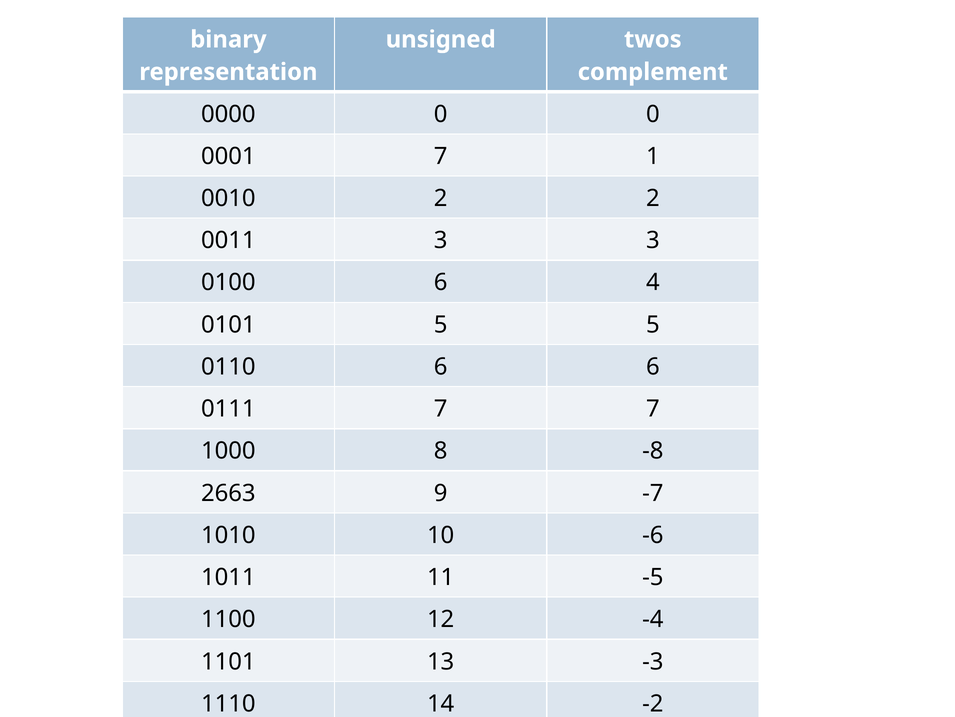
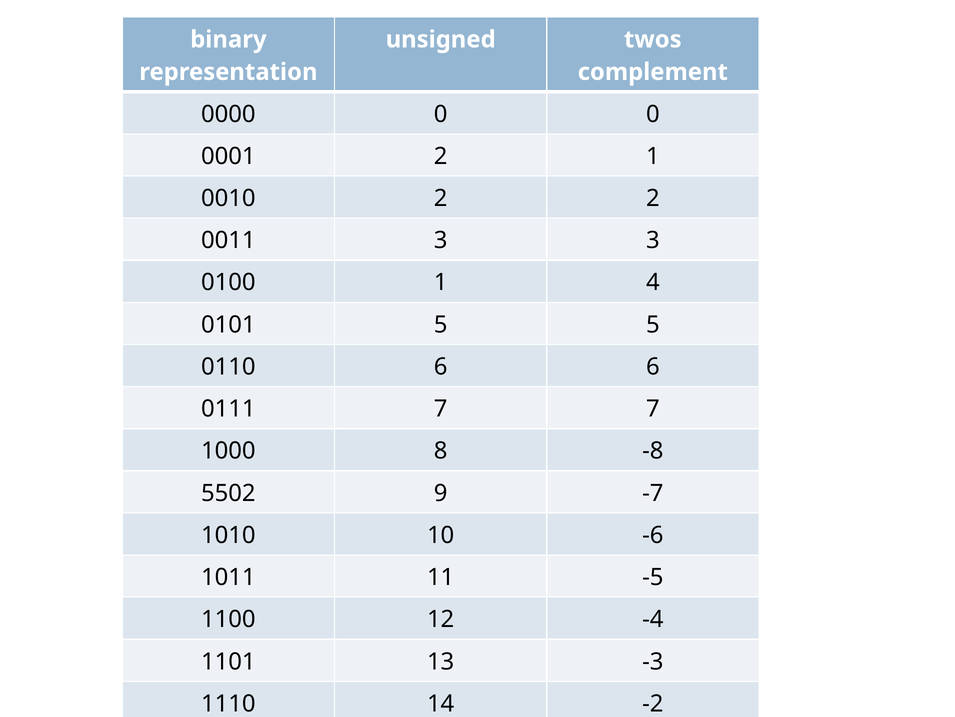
0001 7: 7 -> 2 (441, 156)
0100 6: 6 -> 1 (441, 282)
2663: 2663 -> 5502 (228, 493)
